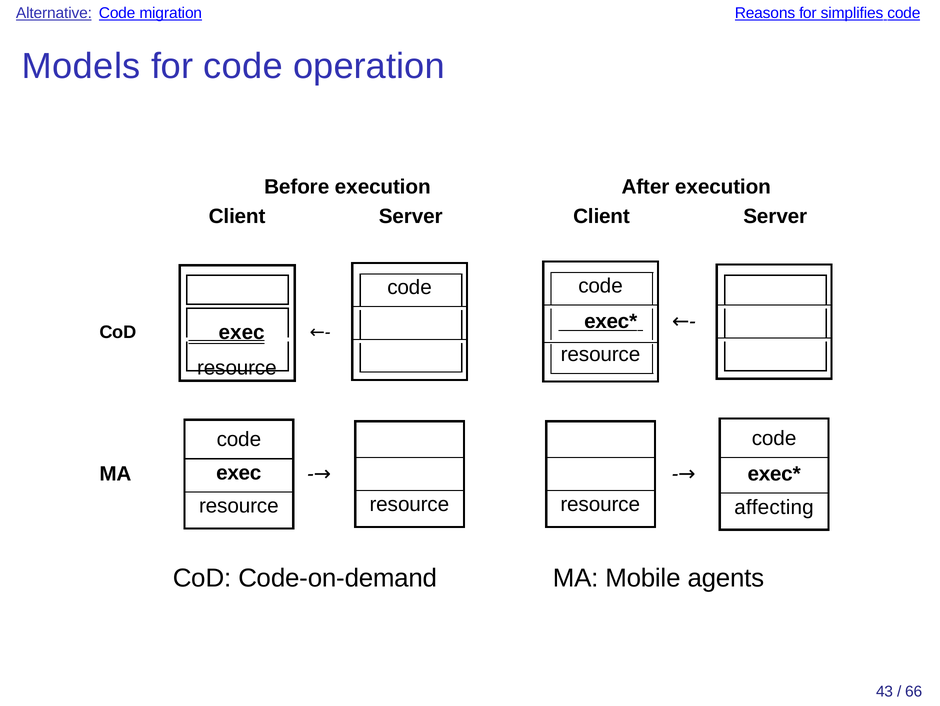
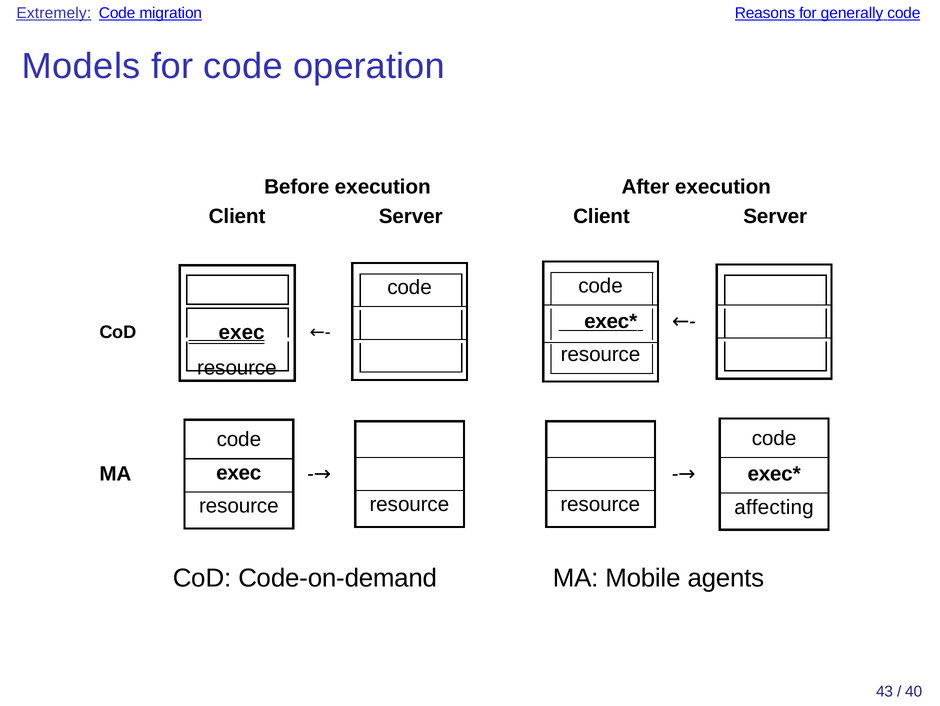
Alternative: Alternative -> Extremely (54, 13)
simplifies: simplifies -> generally (852, 13)
66: 66 -> 40 (914, 691)
